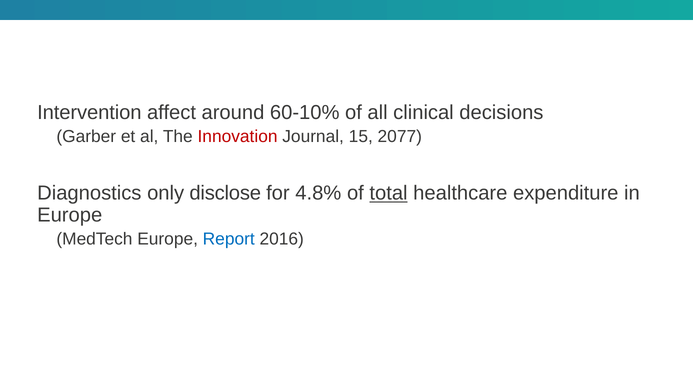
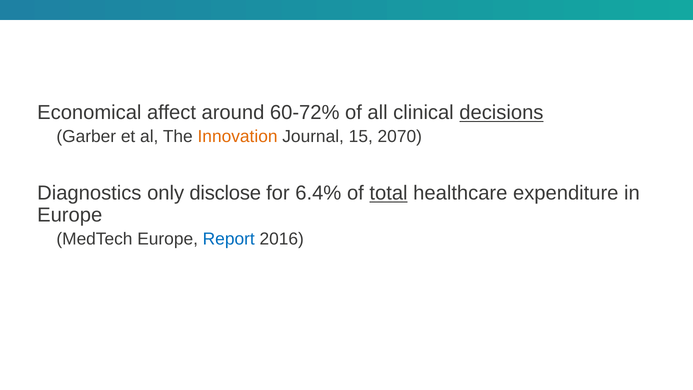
Intervention: Intervention -> Economical (89, 113)
60-10%: 60-10% -> 60-72% (305, 113)
decisions underline: none -> present (501, 113)
Innovation colour: red -> orange (238, 137)
2077: 2077 -> 2070 (400, 137)
4.8%: 4.8% -> 6.4% (318, 193)
